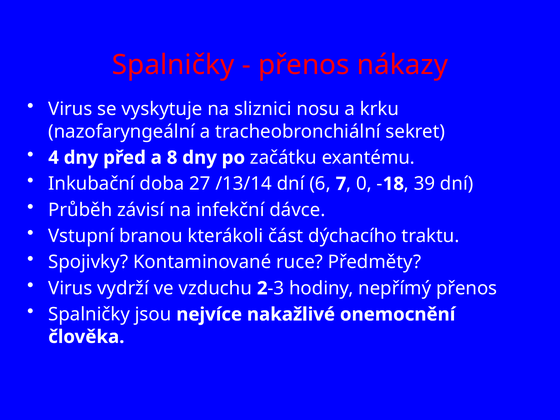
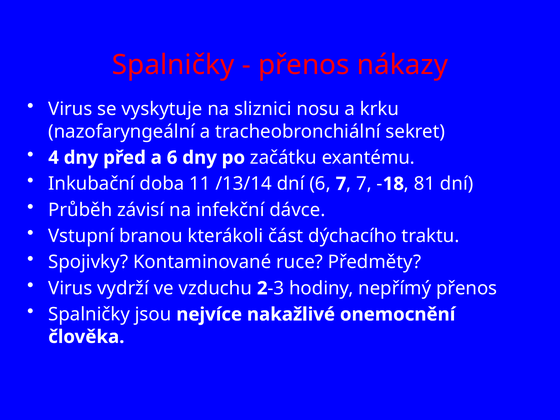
a 8: 8 -> 6 (172, 158)
27: 27 -> 11 (200, 184)
0: 0 -> 7 (364, 184)
39: 39 -> 81 (424, 184)
